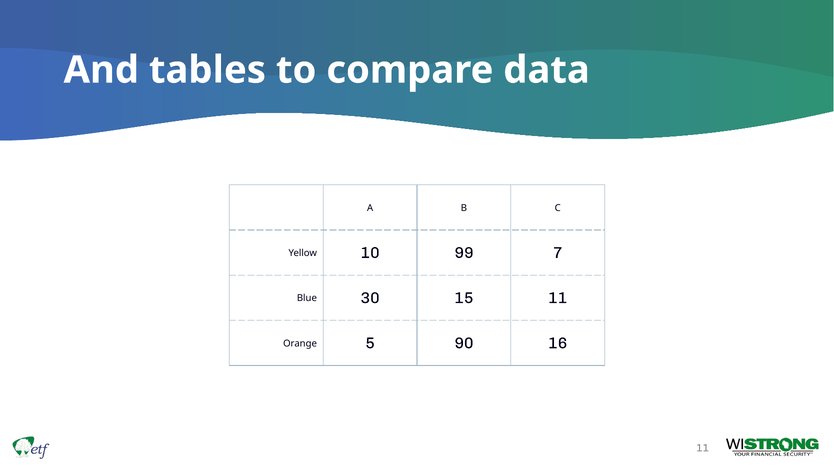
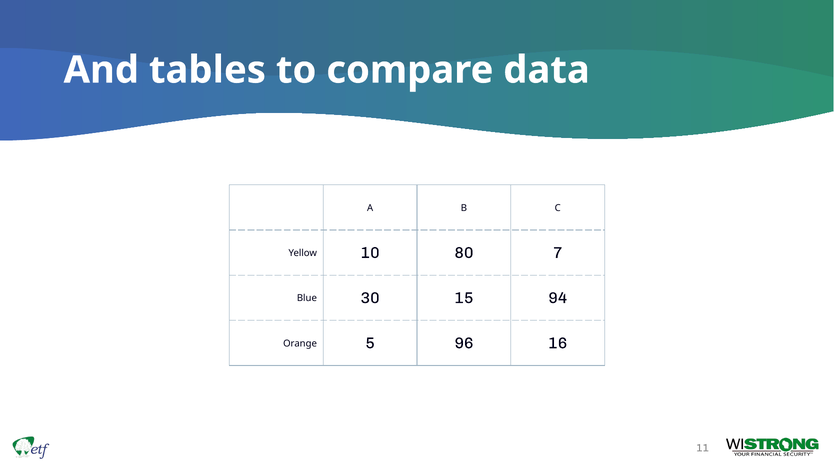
99: 99 -> 80 (464, 253)
15 11: 11 -> 94 (558, 298)
90: 90 -> 96 (464, 343)
